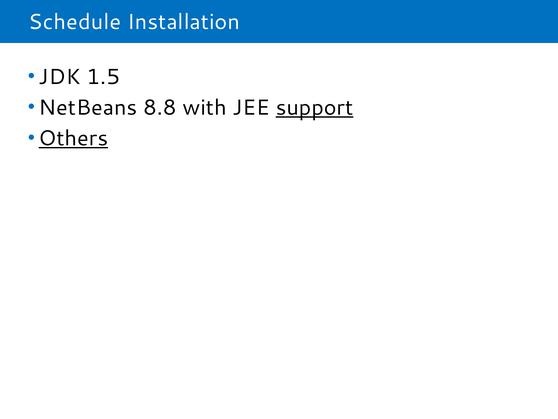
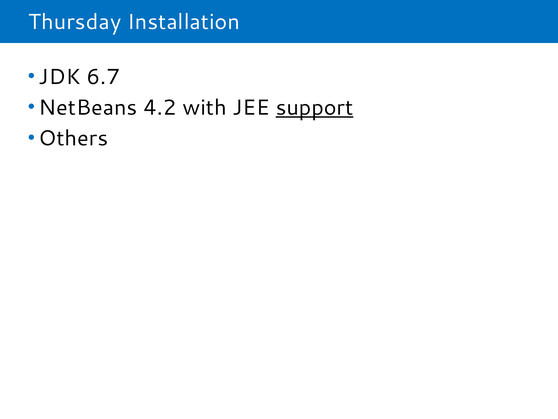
Schedule: Schedule -> Thursday (75, 22)
1.5: 1.5 -> 6.7 (103, 77)
8.8: 8.8 -> 4.2 (160, 108)
Others underline: present -> none (73, 138)
